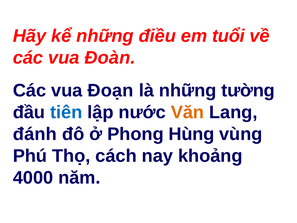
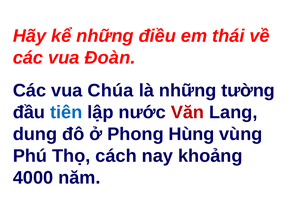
tuổi: tuổi -> thái (228, 36)
Đoạn: Đoạn -> Chúa (110, 90)
Văn colour: orange -> red (187, 112)
đánh: đánh -> dung (35, 134)
